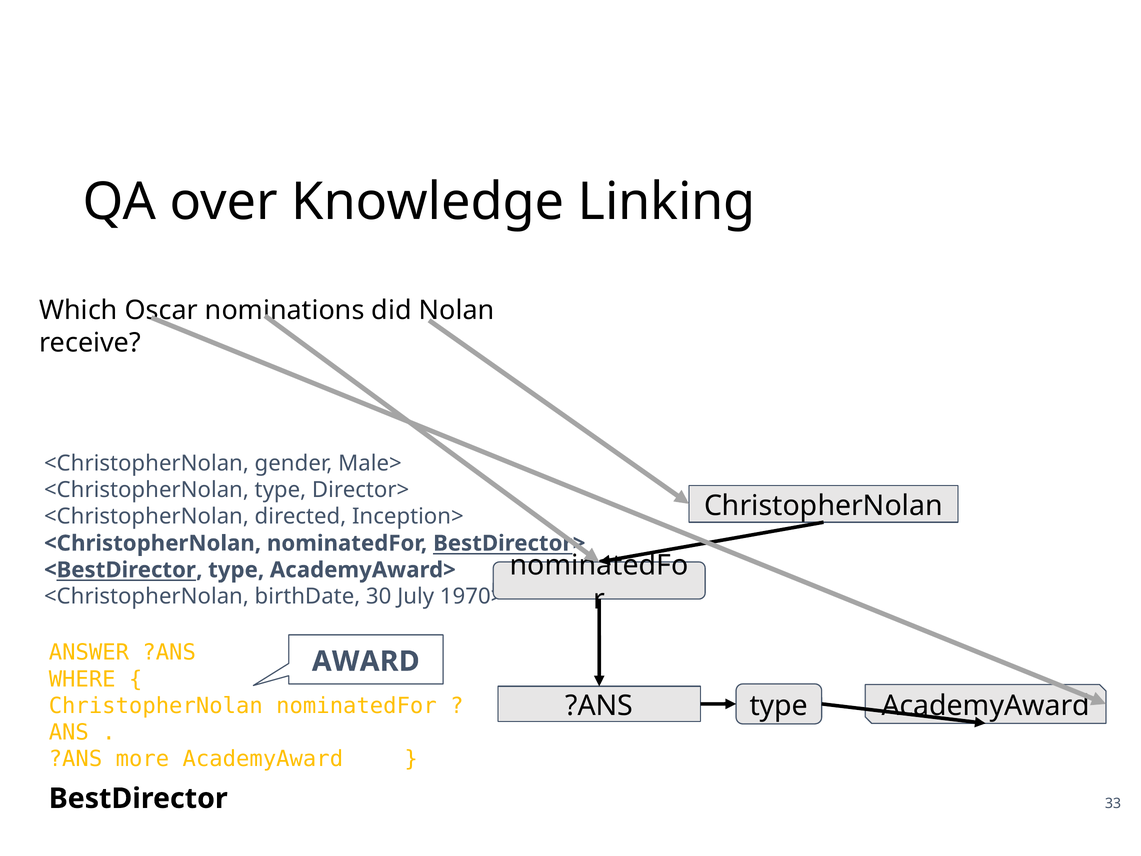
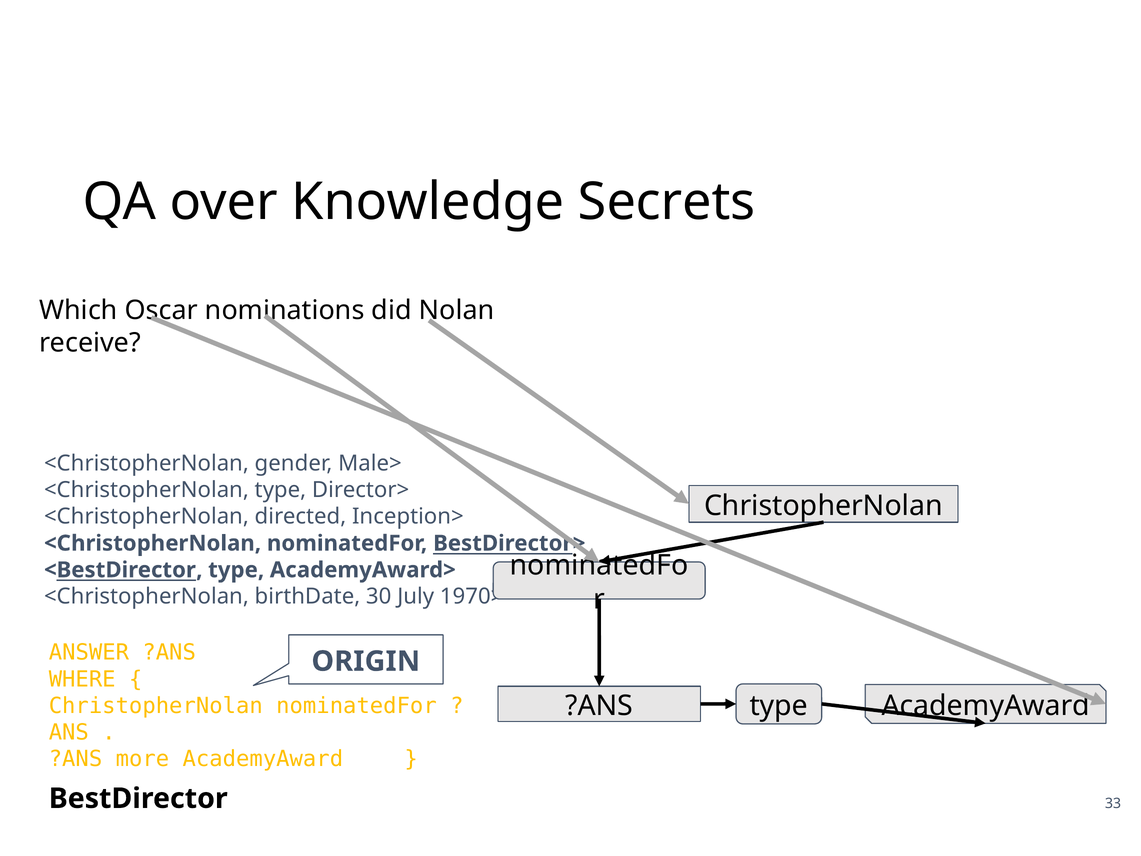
Linking: Linking -> Secrets (667, 202)
AWARD: AWARD -> ORIGIN (366, 661)
